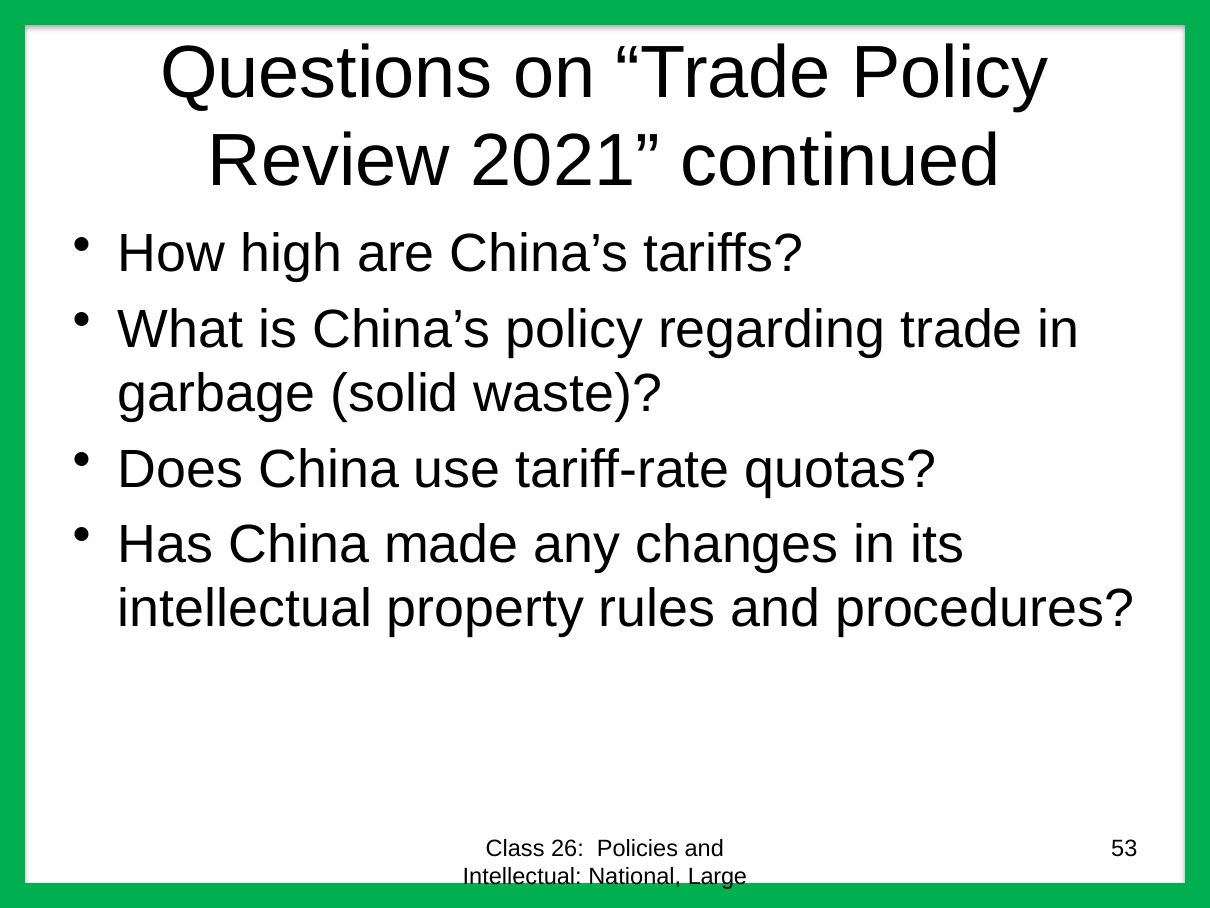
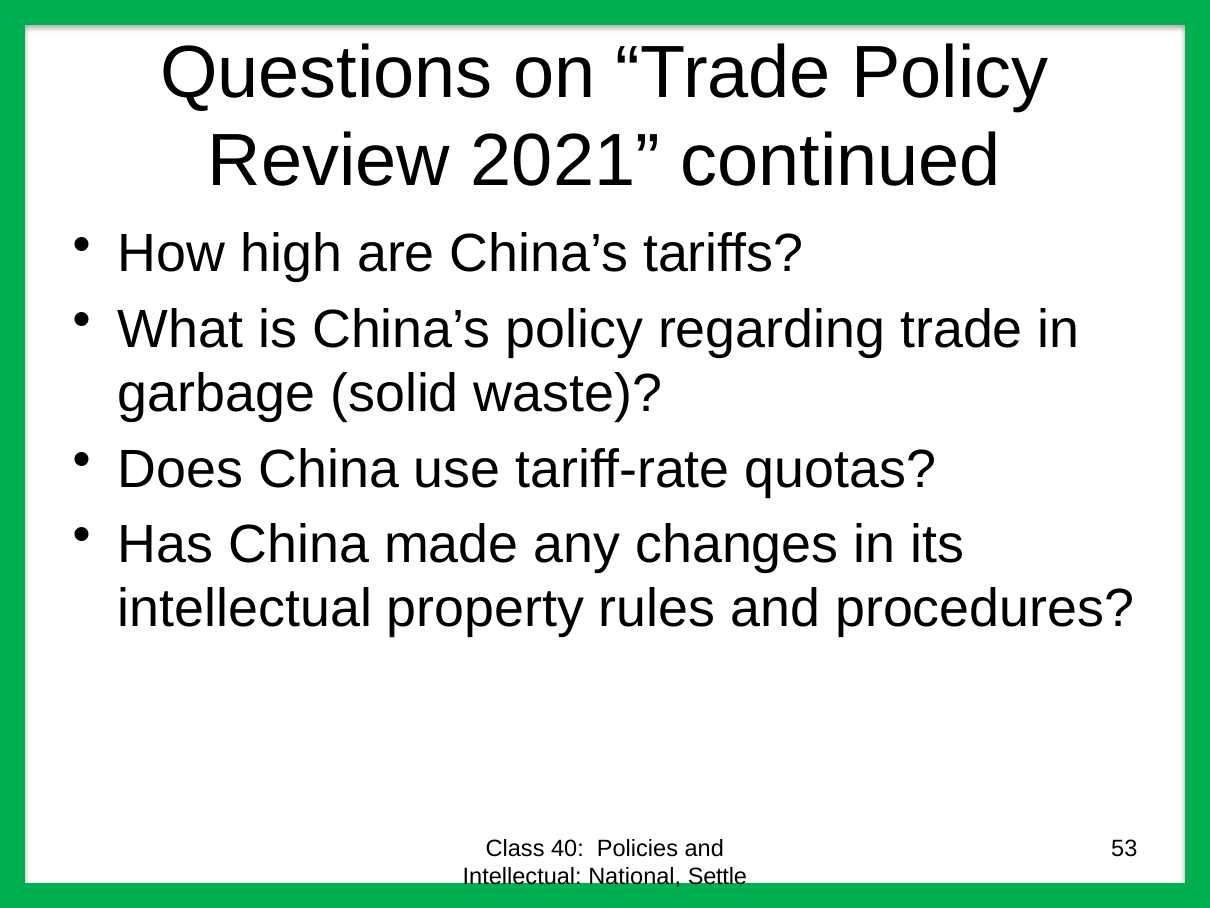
26: 26 -> 40 (567, 848)
Large: Large -> Settle (717, 876)
